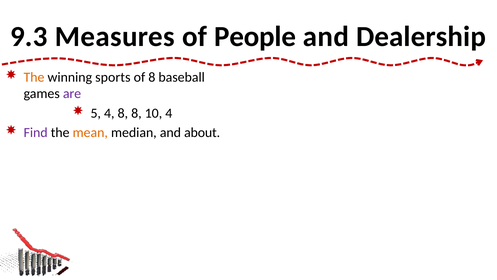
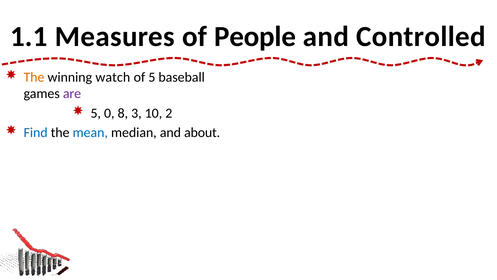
9.3: 9.3 -> 1.1 (29, 37)
Dealership: Dealership -> Controlled (421, 37)
sports: sports -> watch (113, 77)
of 8: 8 -> 5 (152, 77)
5 4: 4 -> 0 (109, 113)
8 8: 8 -> 3 (136, 113)
10 4: 4 -> 2 (169, 113)
Find colour: purple -> blue (36, 132)
mean colour: orange -> blue (90, 132)
